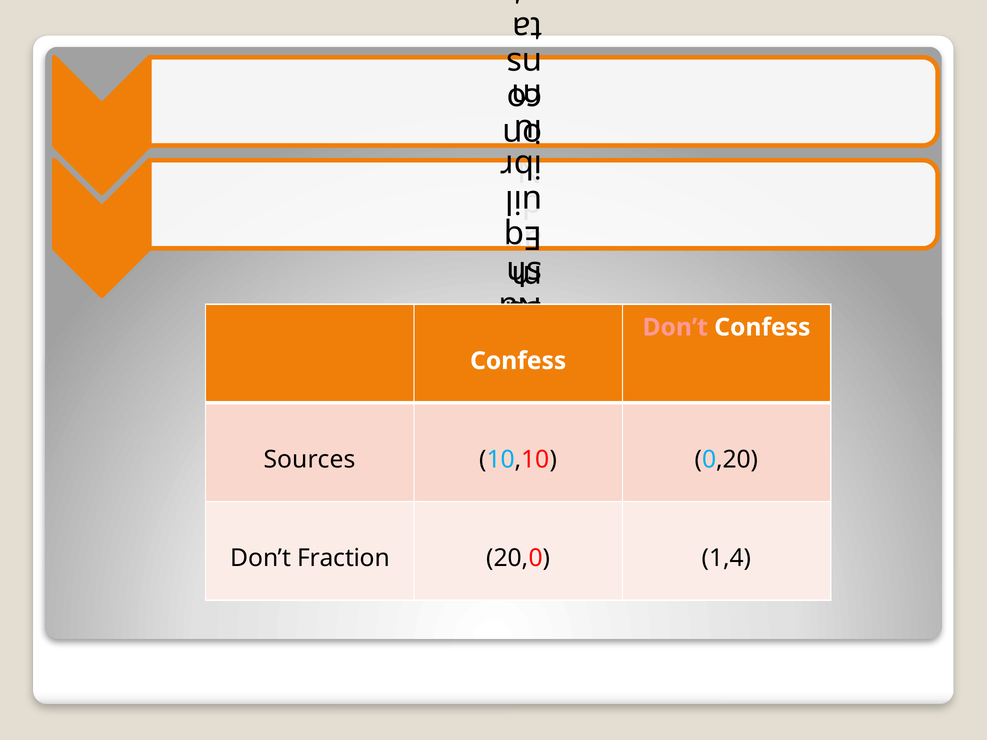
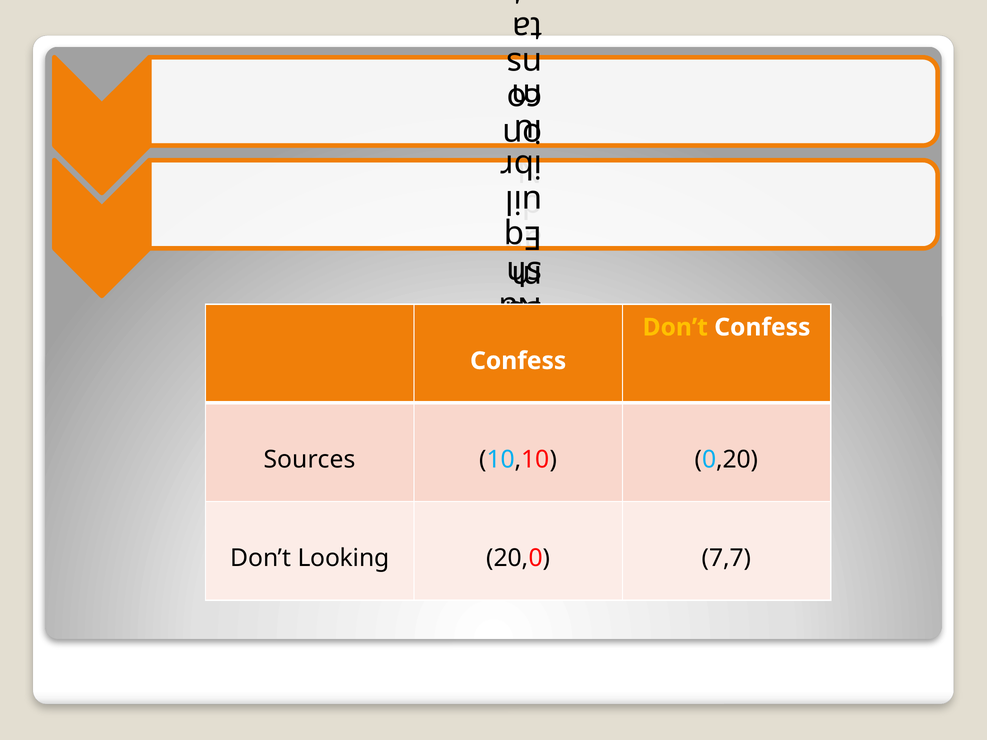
Don’t colour: pink -> yellow (675, 327)
Fraction: Fraction -> Looking (344, 558)
1,4: 1,4 -> 7,7 (727, 558)
